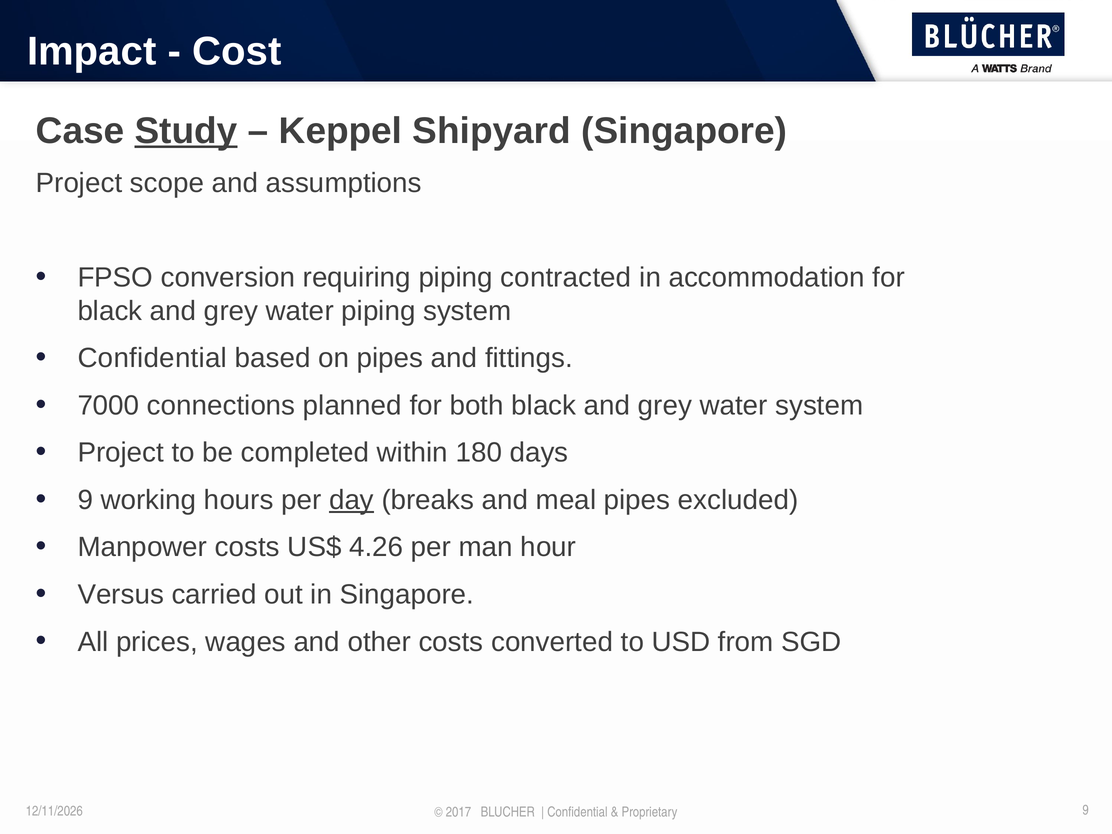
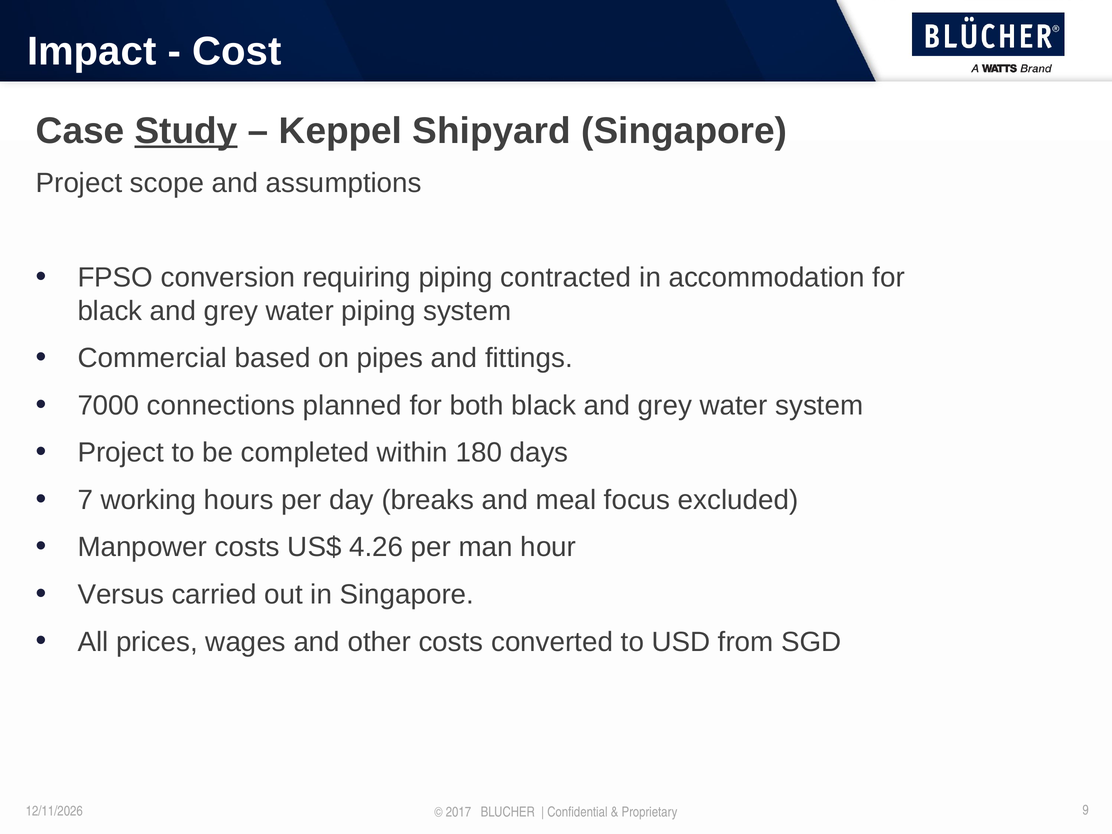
Confidential: Confidential -> Commercial (152, 358)
9: 9 -> 7 (85, 500)
day underline: present -> none (352, 500)
meal pipes: pipes -> focus (637, 500)
